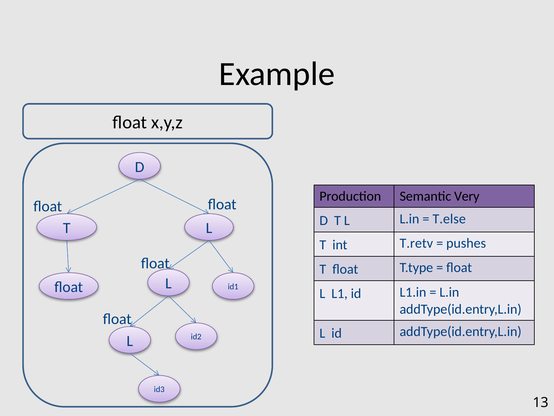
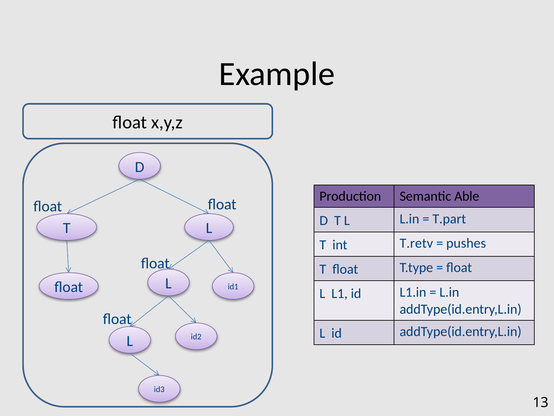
Very: Very -> Able (467, 196)
T.else: T.else -> T.part (449, 219)
